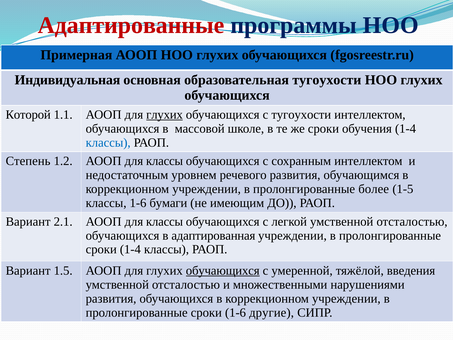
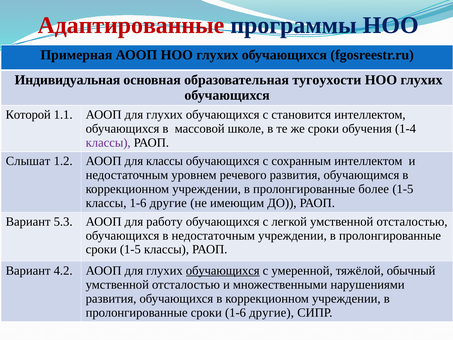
глухих underline: present -> none (165, 115)
с тугоухости: тугоухости -> становится (301, 115)
классы colour: blue -> purple (108, 142)
Степень: Степень -> Слышат (28, 161)
классы 1-6 бумаги: бумаги -> другие (168, 203)
2.1: 2.1 -> 5.3 (63, 221)
классы: классы -> работу (164, 221)
в адаптированная: адаптированная -> недостаточным (213, 235)
сроки 1-4: 1-4 -> 1-5 (130, 249)
1.5: 1.5 -> 4.2 (63, 270)
введения: введения -> обычный (411, 270)
